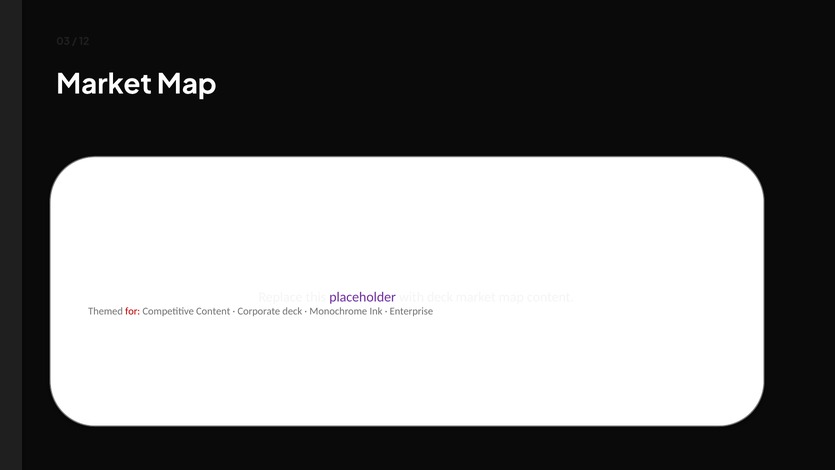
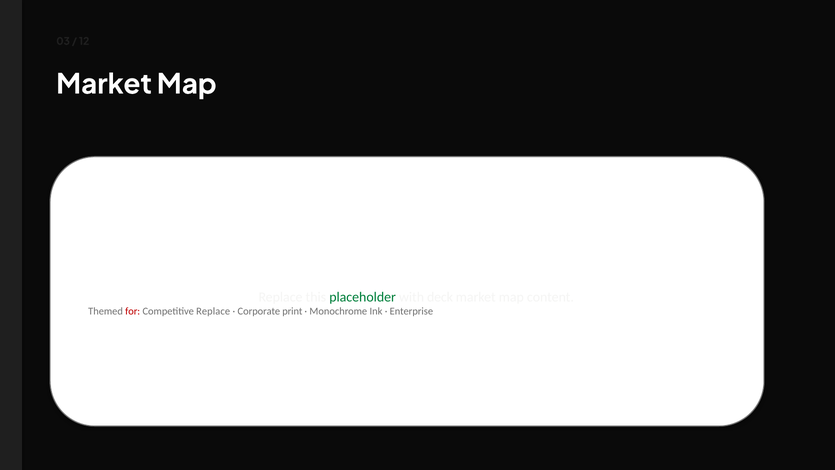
placeholder colour: purple -> green (363, 297)
Competitive Content: Content -> Replace (213, 311)
Corporate deck: deck -> print (292, 311)
